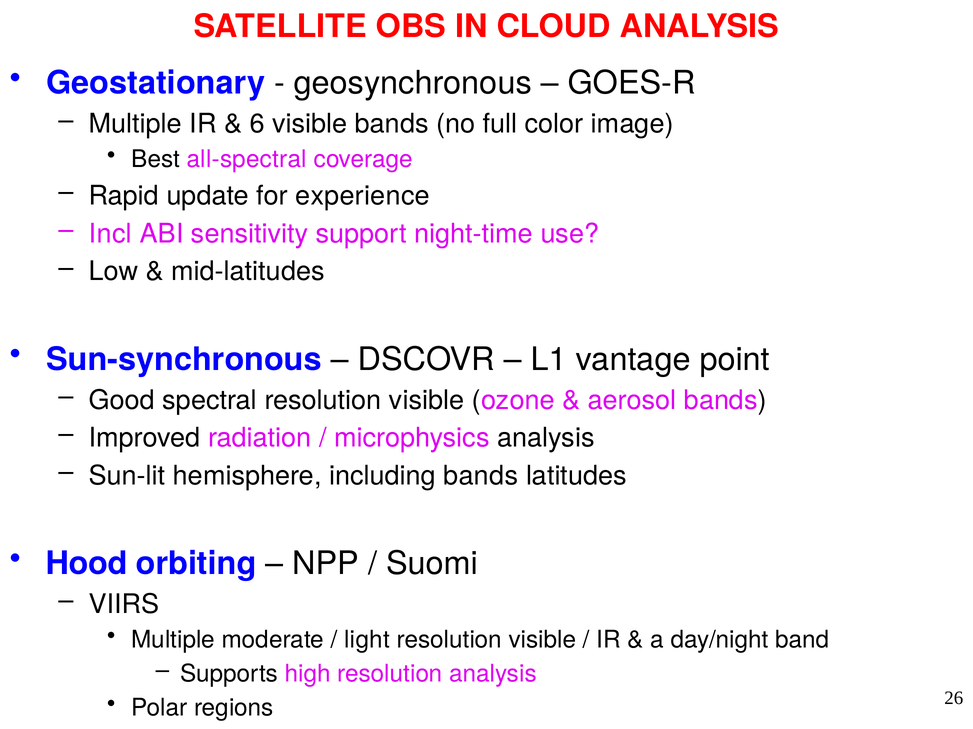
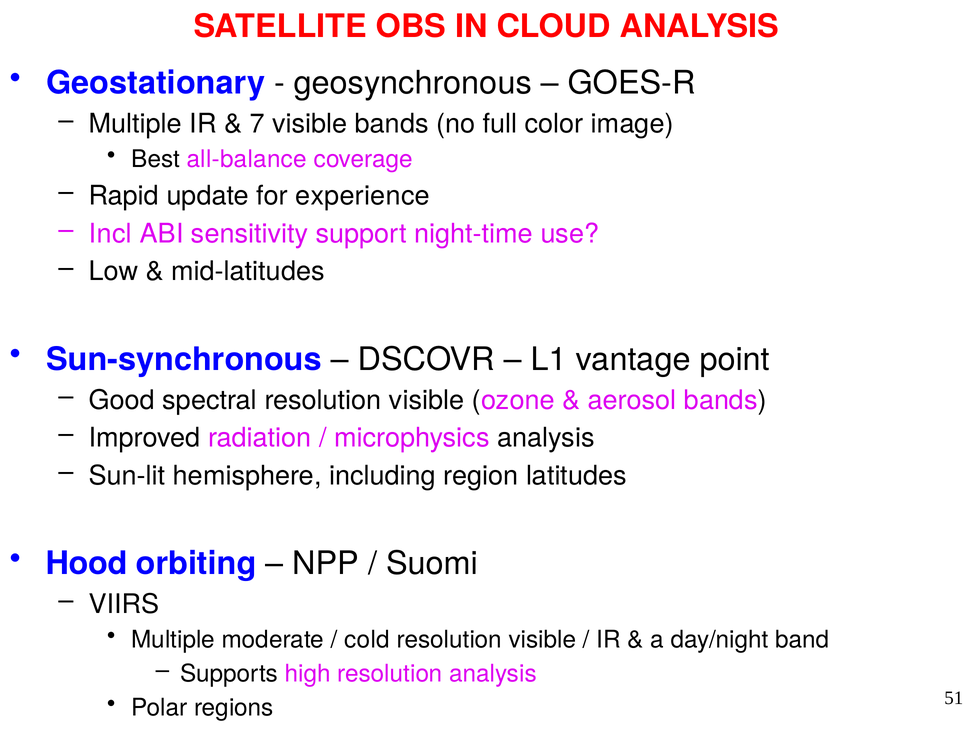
6: 6 -> 7 (257, 124)
all-spectral: all-spectral -> all-balance (247, 160)
including bands: bands -> region (481, 476)
light: light -> cold (367, 640)
26: 26 -> 51 (954, 699)
